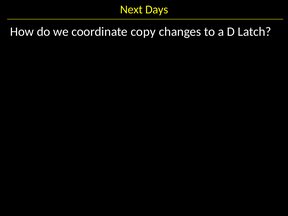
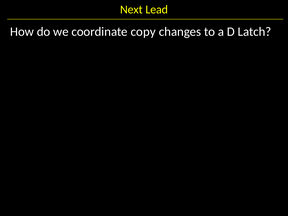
Days: Days -> Lead (157, 9)
